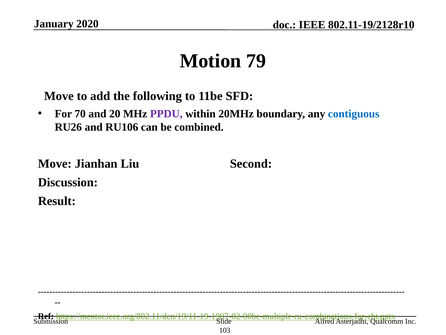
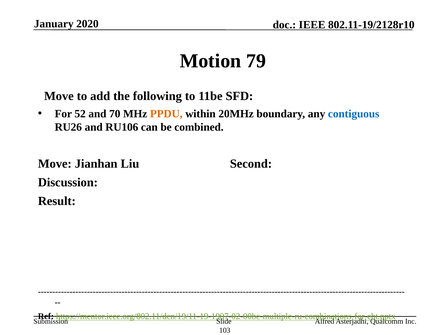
70: 70 -> 52 (80, 114)
20: 20 -> 70 (115, 114)
PPDU colour: purple -> orange (166, 114)
